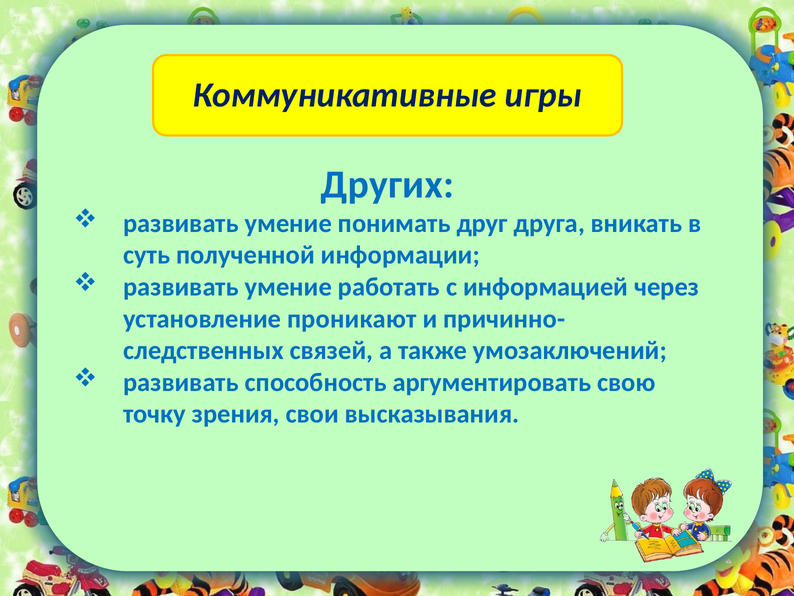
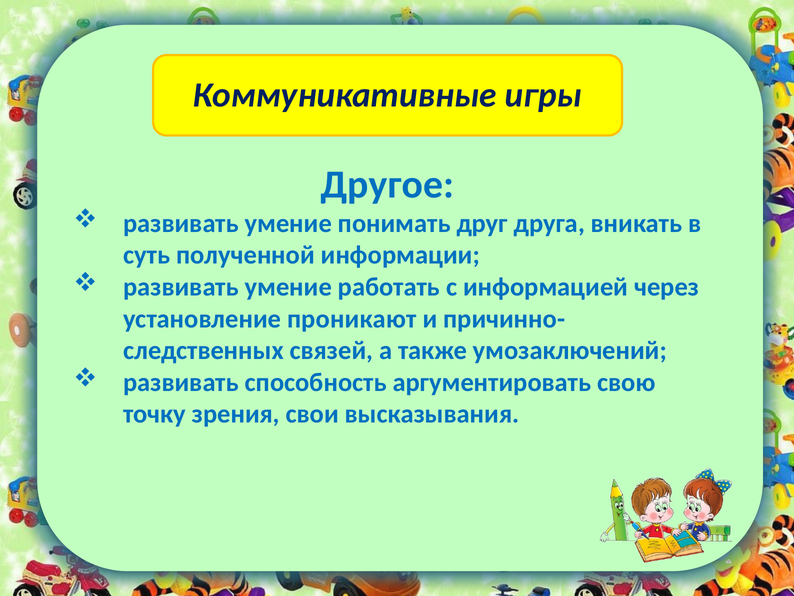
Других: Других -> Другое (387, 184)
